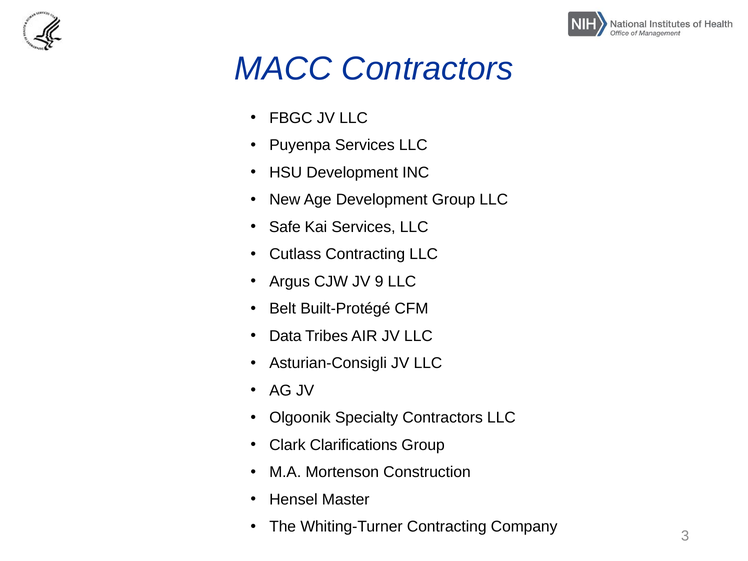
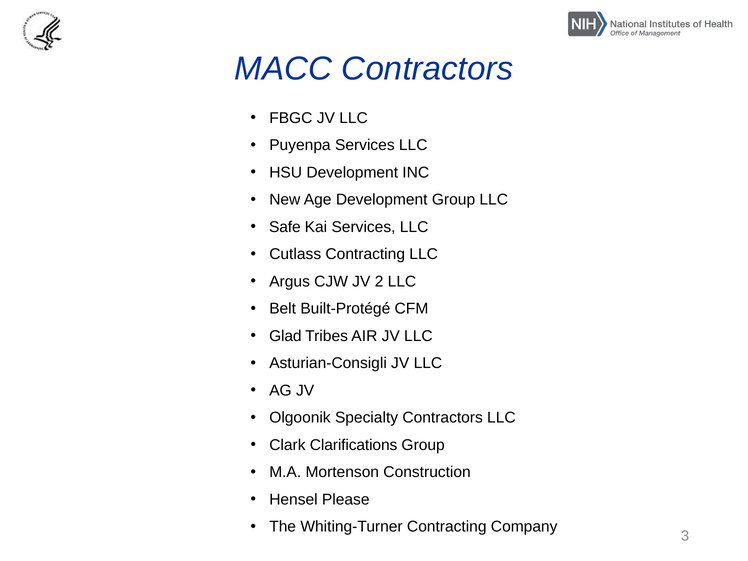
9: 9 -> 2 (379, 281)
Data: Data -> Glad (285, 336)
Master: Master -> Please (346, 499)
